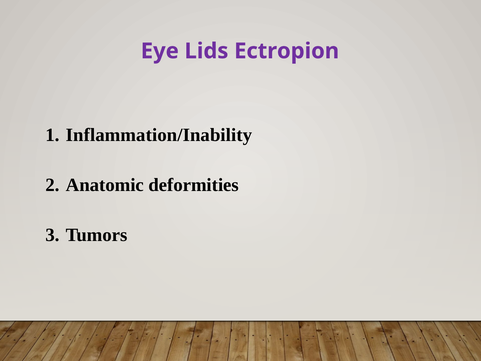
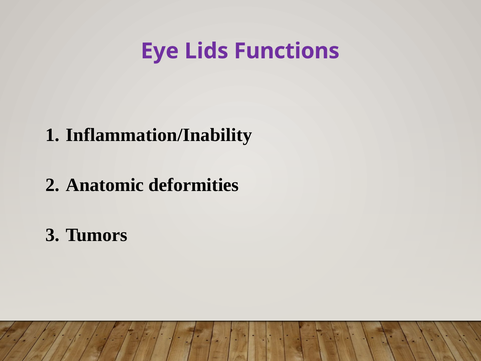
Ectropion: Ectropion -> Functions (287, 51)
